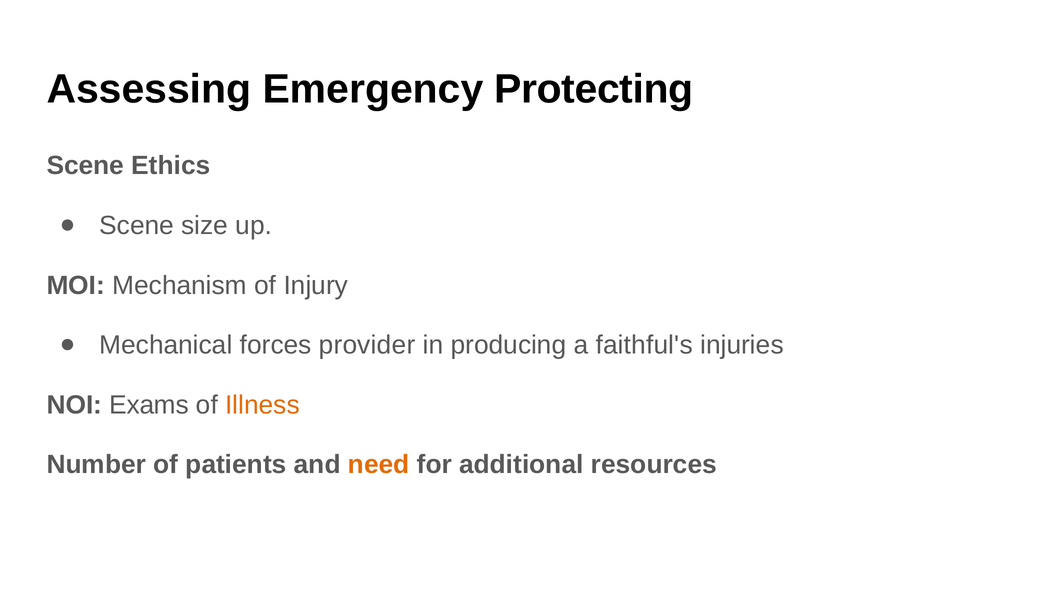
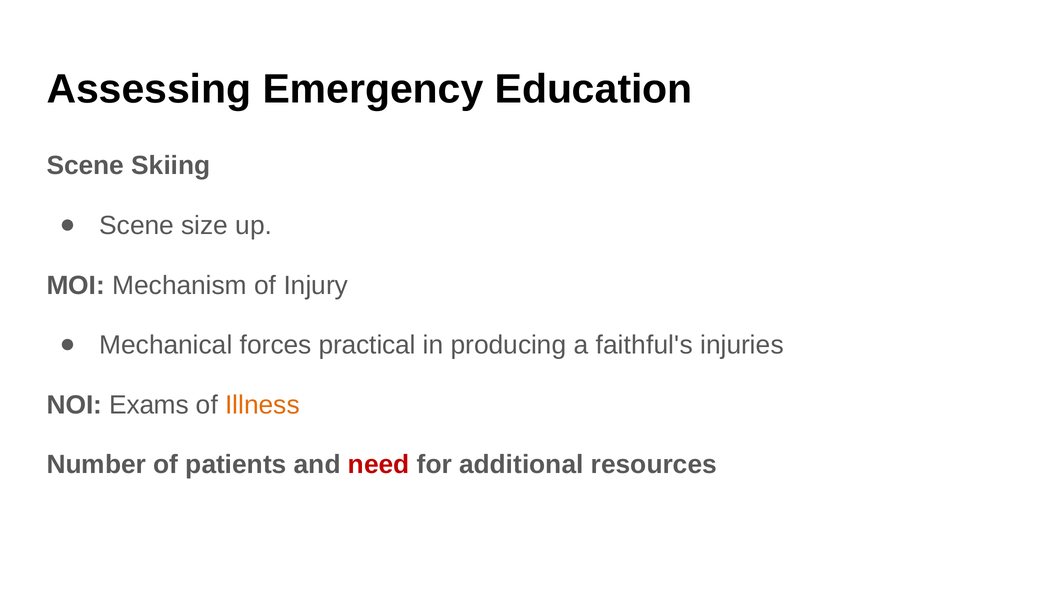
Protecting: Protecting -> Education (594, 89)
Ethics: Ethics -> Skiing (171, 166)
provider: provider -> practical (367, 345)
need colour: orange -> red (379, 465)
